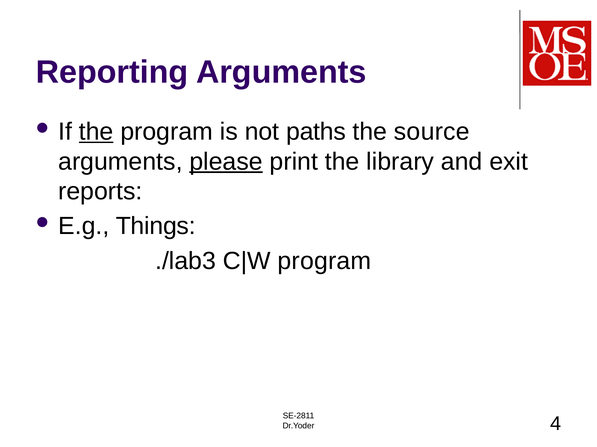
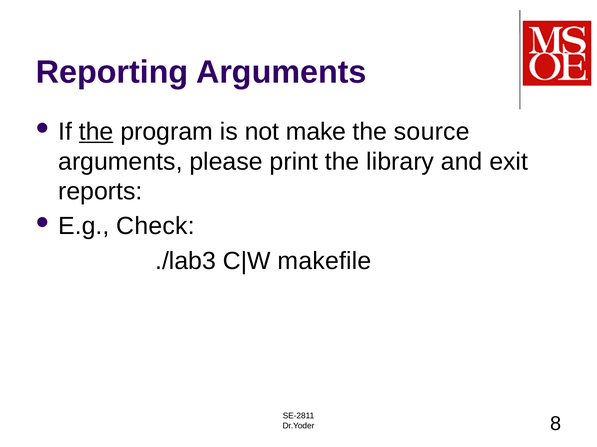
paths: paths -> make (316, 132)
please underline: present -> none (226, 162)
Things: Things -> Check (155, 226)
program: program -> makefile (324, 261)
4: 4 -> 8 (556, 424)
